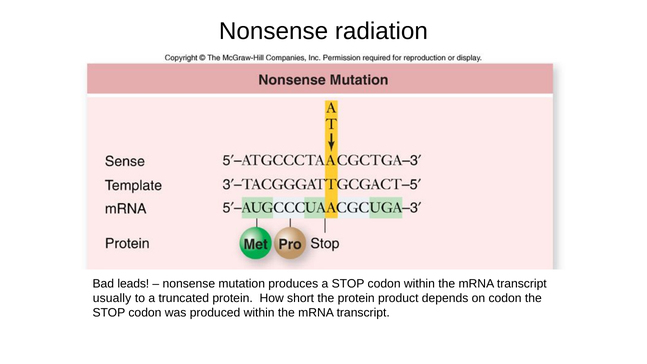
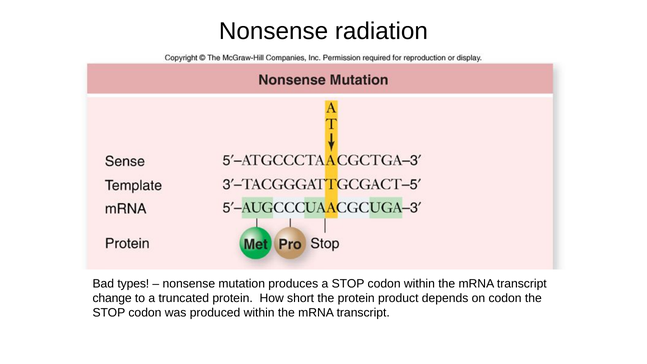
leads: leads -> types (133, 284)
usually: usually -> change (112, 298)
